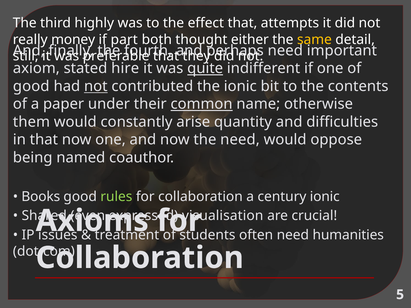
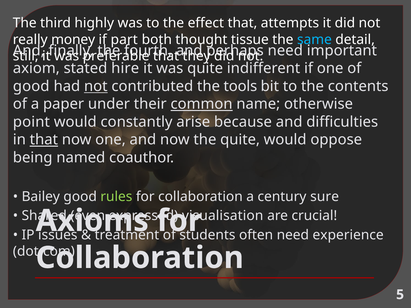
either: either -> tissue (250, 40)
same colour: yellow -> light blue (314, 40)
quite underline: present -> none (205, 68)
the ionic: ionic -> tools (240, 86)
them: them -> point (31, 122)
quantity: quantity -> because (243, 122)
that underline: none -> present (44, 140)
the need: need -> quite (240, 140)
Books: Books -> Bailey (41, 197)
century ionic: ionic -> sure (325, 197)
humanities: humanities -> experience (348, 235)
